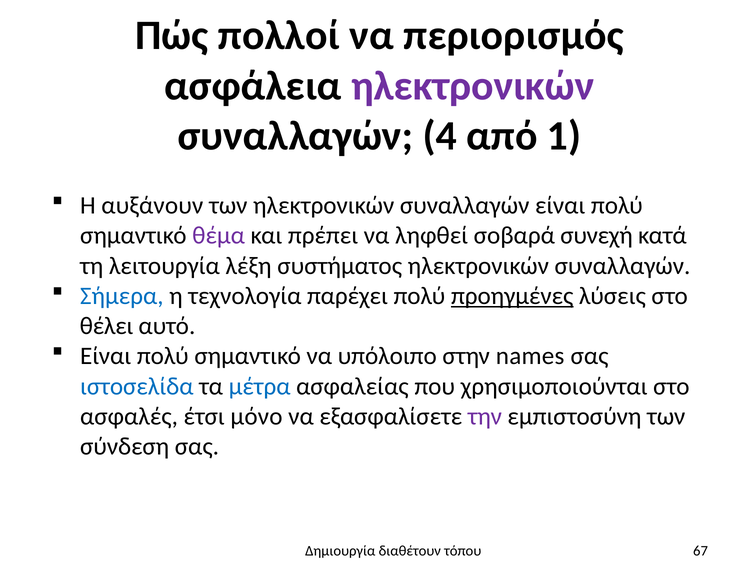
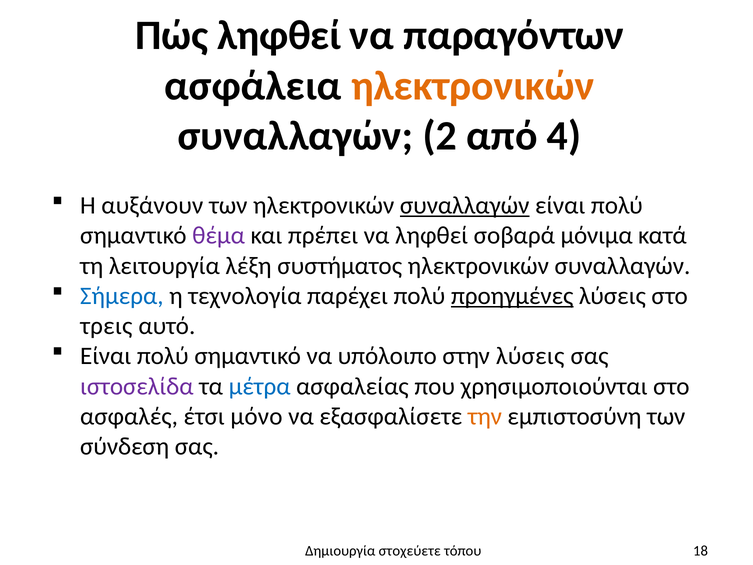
Πώς πολλοί: πολλοί -> ληφθεί (279, 35)
περιορισμός: περιορισμός -> παραγόντων (514, 35)
ηλεκτρονικών colour: purple -> orange (473, 86)
4: 4 -> 2 (440, 136)
1: 1 -> 4 (564, 136)
συναλλαγών underline: none -> present (465, 205)
συνεχή: συνεχή -> μόνιμα (597, 235)
θέλει: θέλει -> τρεις (106, 326)
στην names: names -> λύσεις (530, 356)
ιστοσελίδα colour: blue -> purple (137, 386)
την colour: purple -> orange (485, 416)
διαθέτουν: διαθέτουν -> στοχεύετε (410, 551)
67: 67 -> 18 (701, 550)
